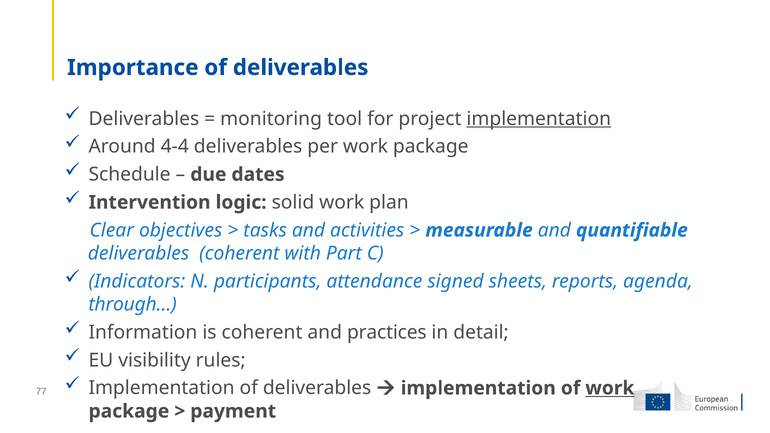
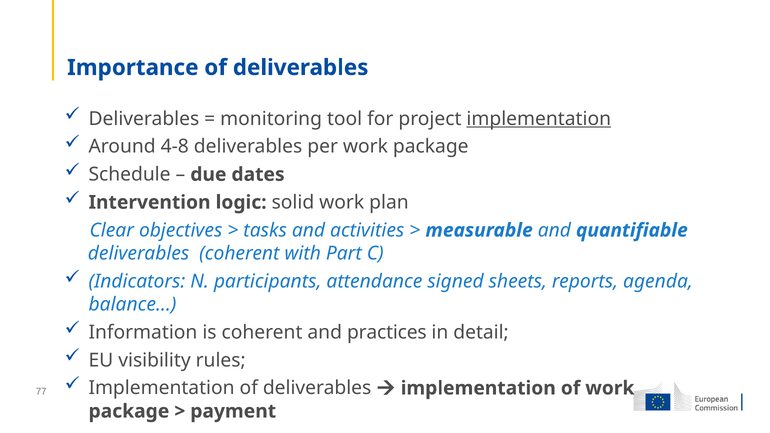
4-4: 4-4 -> 4-8 (175, 147)
through…: through… -> balance… (132, 304)
work underline: present -> none (610, 388)
